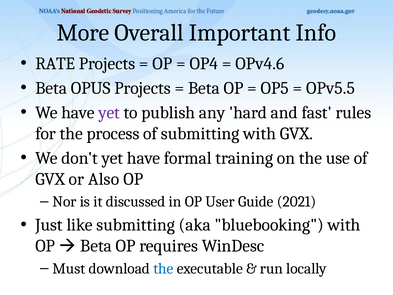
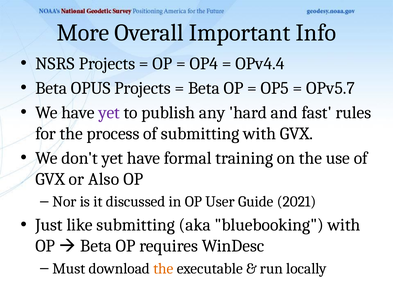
RATE: RATE -> NSRS (55, 64)
OPv4.6: OPv4.6 -> OPv4.4 (260, 64)
OPv5.5: OPv5.5 -> OPv5.7 (331, 88)
the colour: blue -> orange (163, 268)
